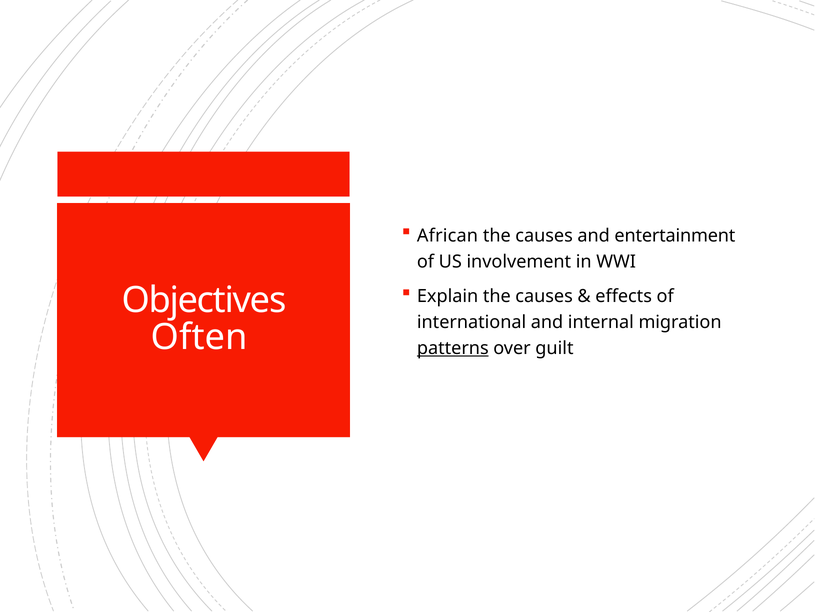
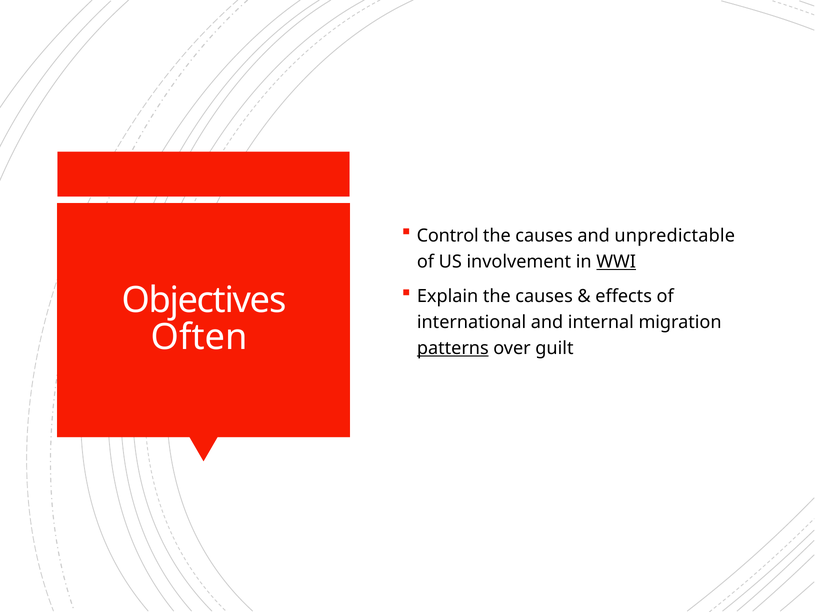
African: African -> Control (448, 235)
entertainment: entertainment -> unpredictable (675, 235)
WWI underline: none -> present (616, 261)
